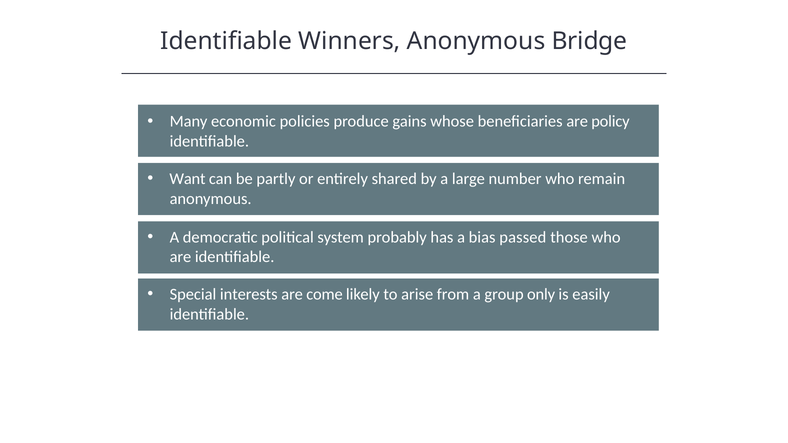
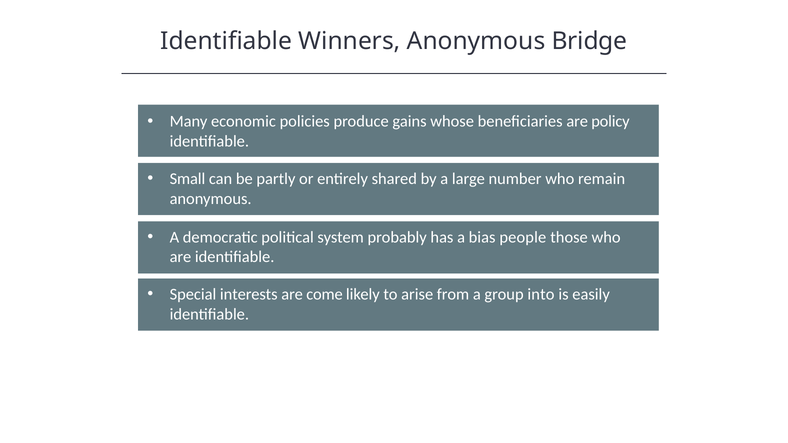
Want: Want -> Small (187, 179)
passed: passed -> people (523, 237)
only: only -> into (541, 295)
